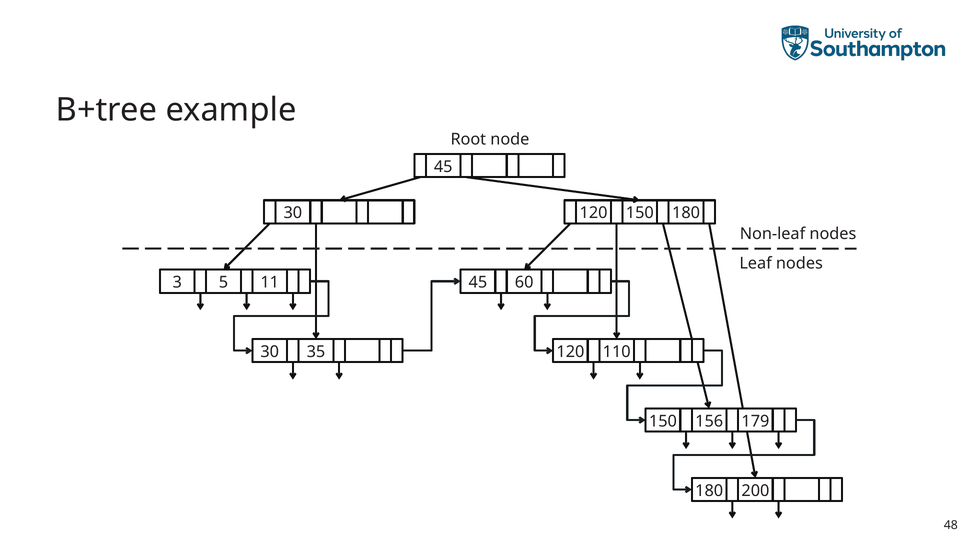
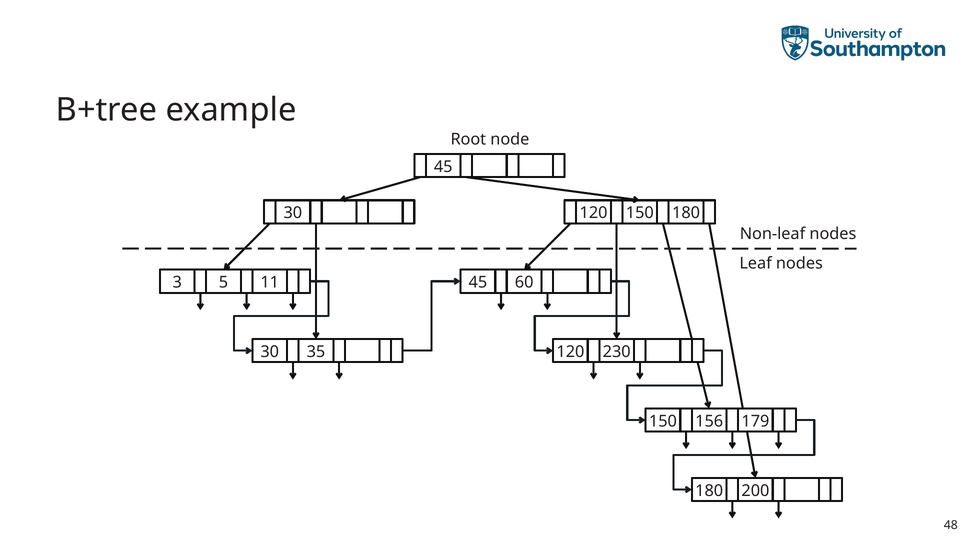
110: 110 -> 230 (617, 352)
